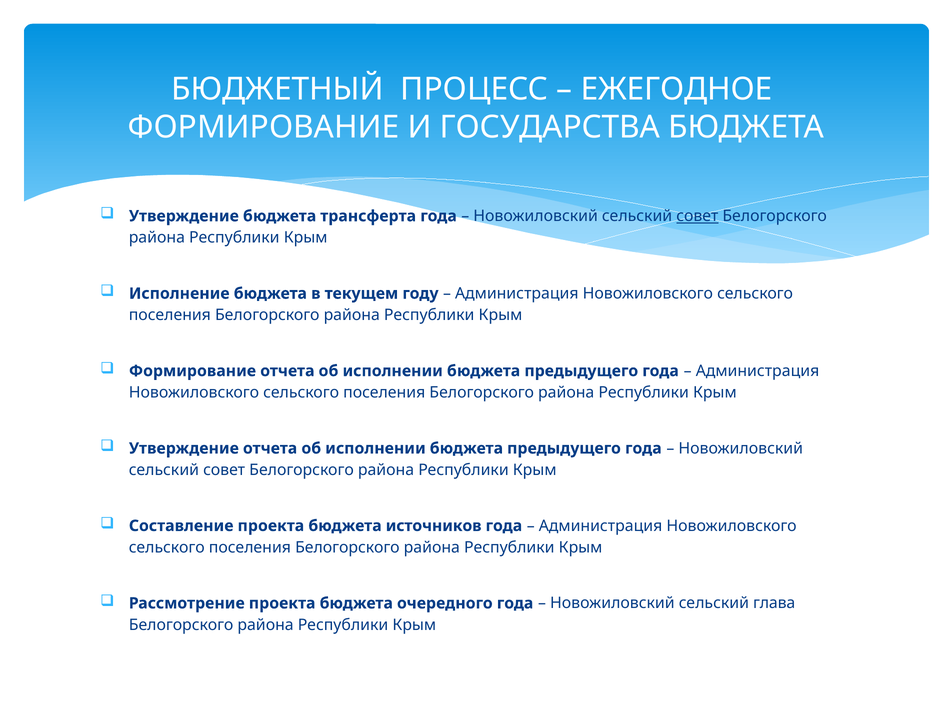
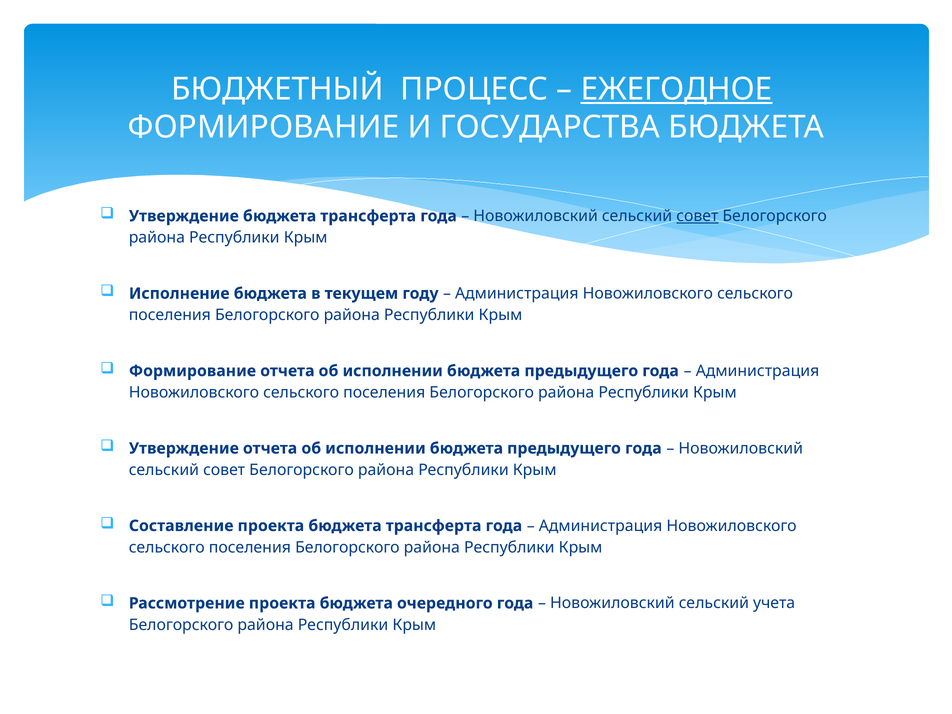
ЕЖЕГОДНОЕ underline: none -> present (676, 89)
проекта бюджета источников: источников -> трансферта (434, 526)
глава: глава -> учета (774, 603)
